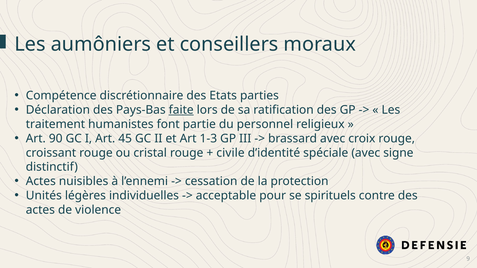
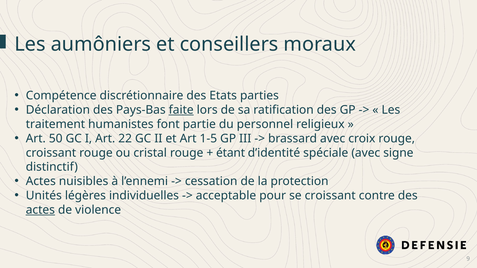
90: 90 -> 50 (56, 139)
45: 45 -> 22 (125, 139)
1-3: 1-3 -> 1-5 (208, 139)
civile: civile -> étant (231, 153)
se spirituels: spirituels -> croissant (330, 196)
actes underline: none -> present (40, 210)
